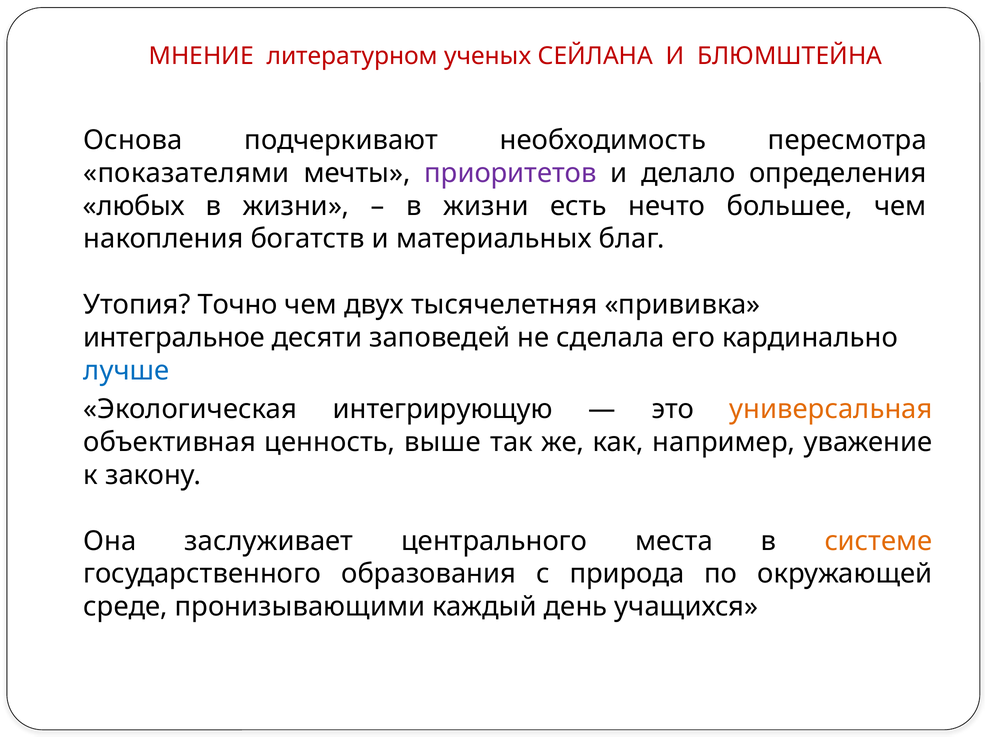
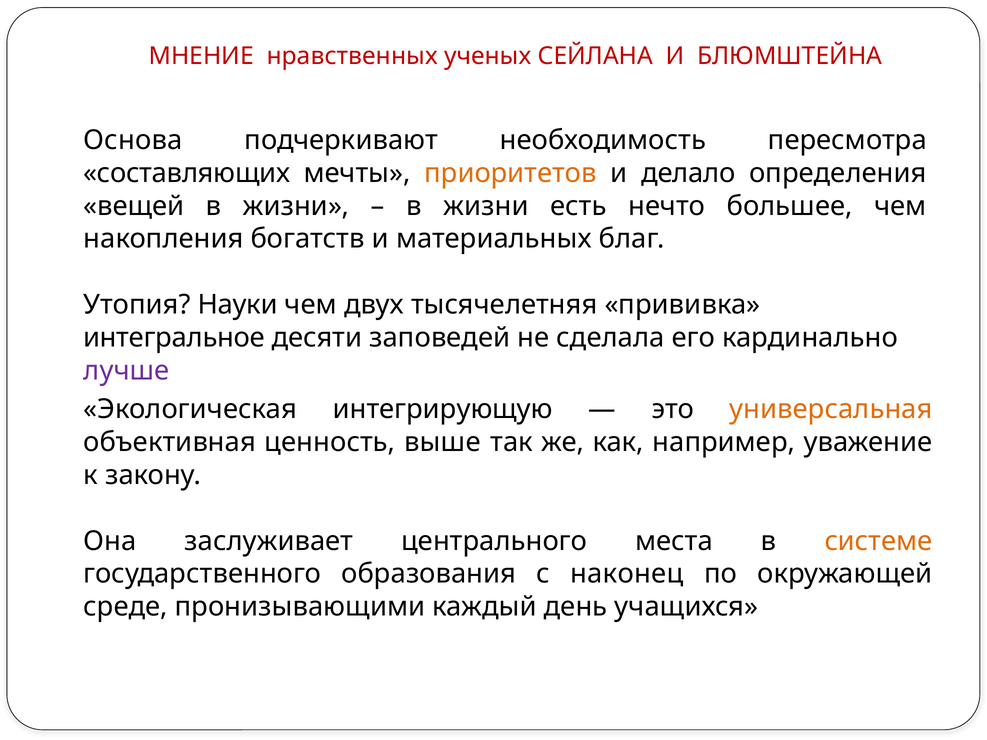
литературном: литературном -> нравственных (352, 56)
показателями: показателями -> составляющих (187, 173)
приоритетов colour: purple -> orange (510, 173)
любых: любых -> вещей (134, 206)
Точно: Точно -> Науки (238, 305)
лучше colour: blue -> purple (126, 371)
природа: природа -> наконец (627, 574)
